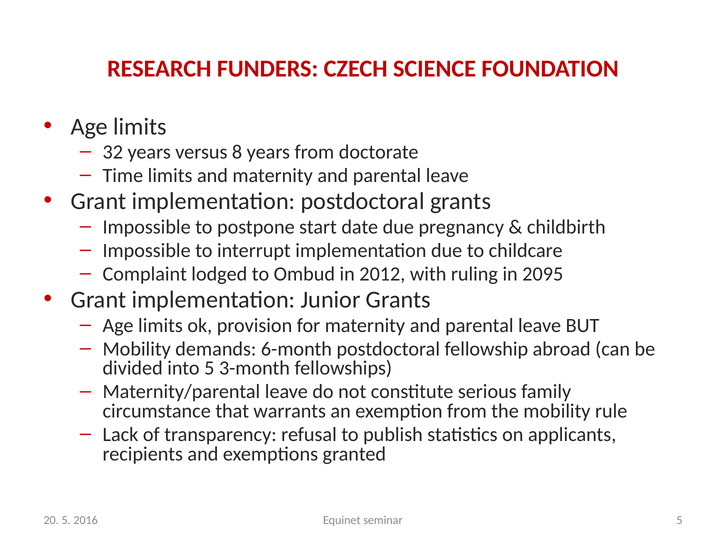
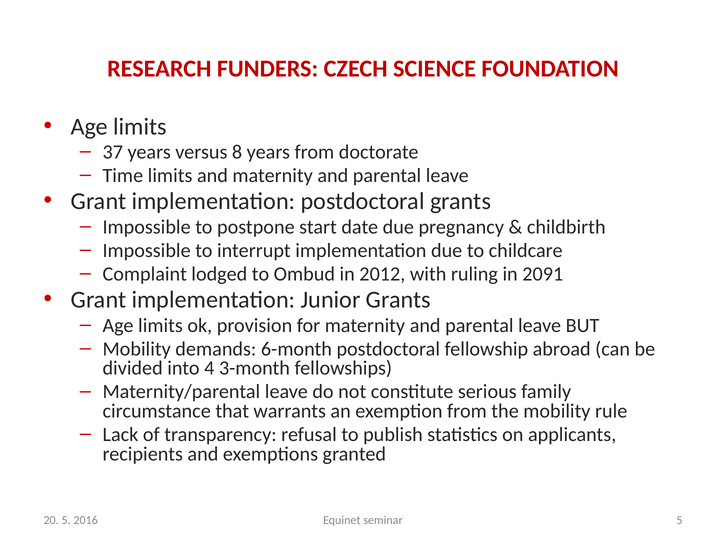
32: 32 -> 37 (113, 152)
2095: 2095 -> 2091 (543, 274)
into 5: 5 -> 4 (209, 368)
